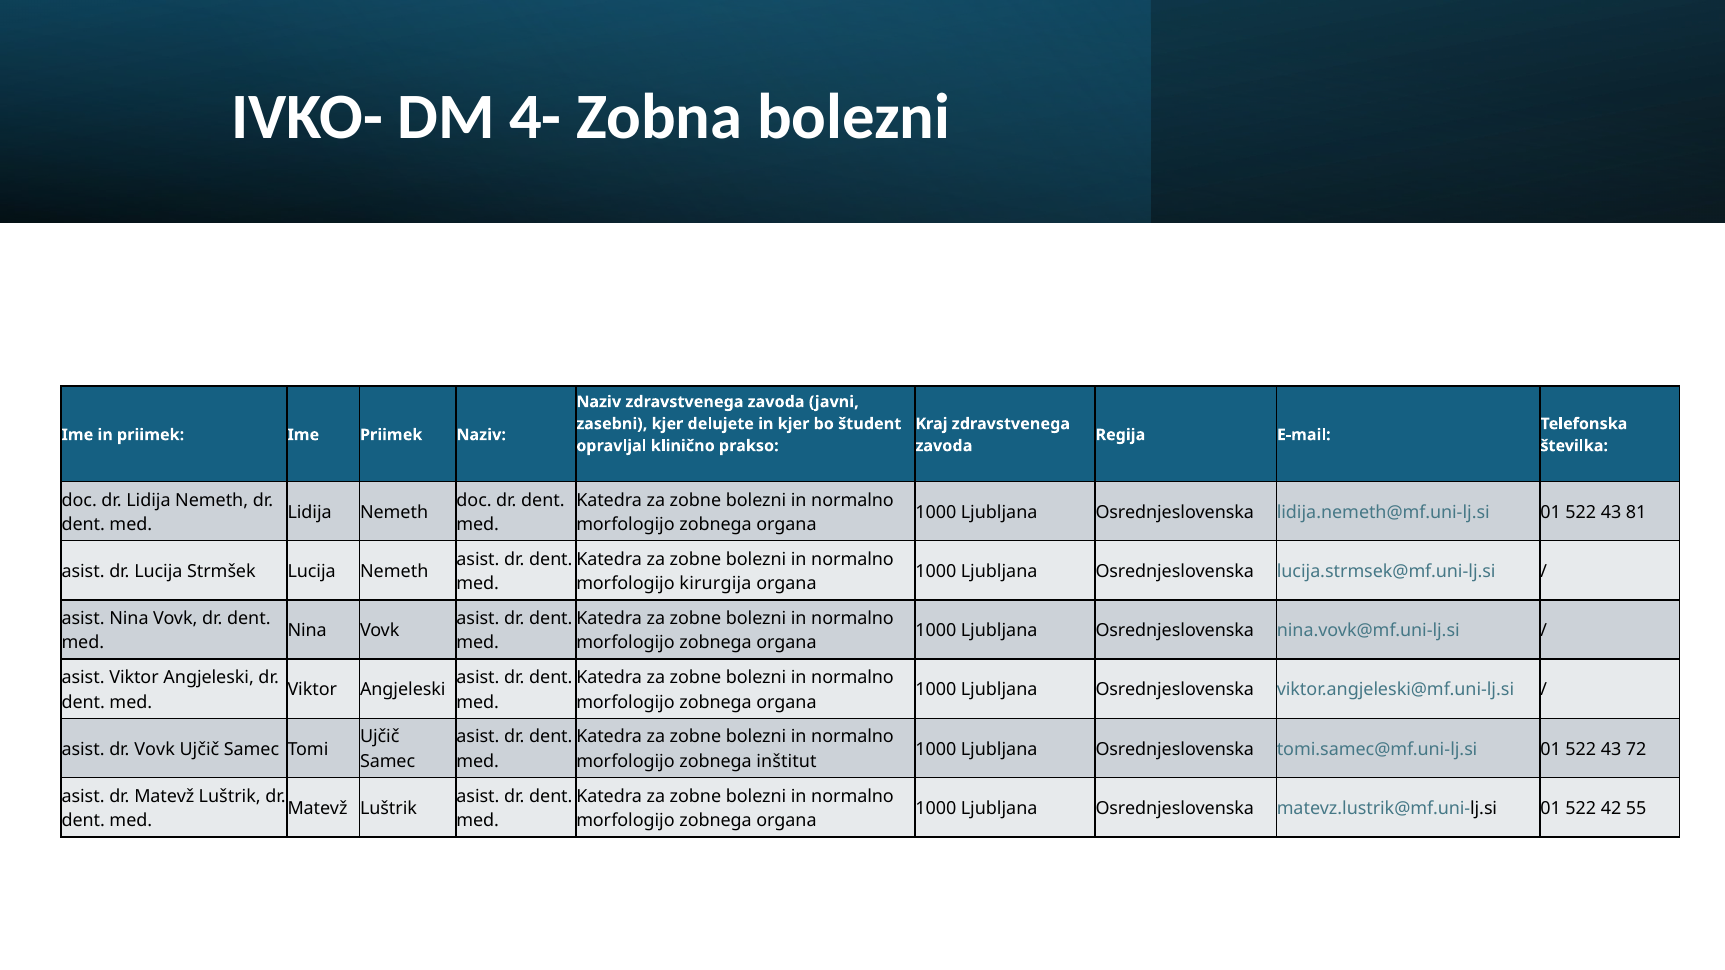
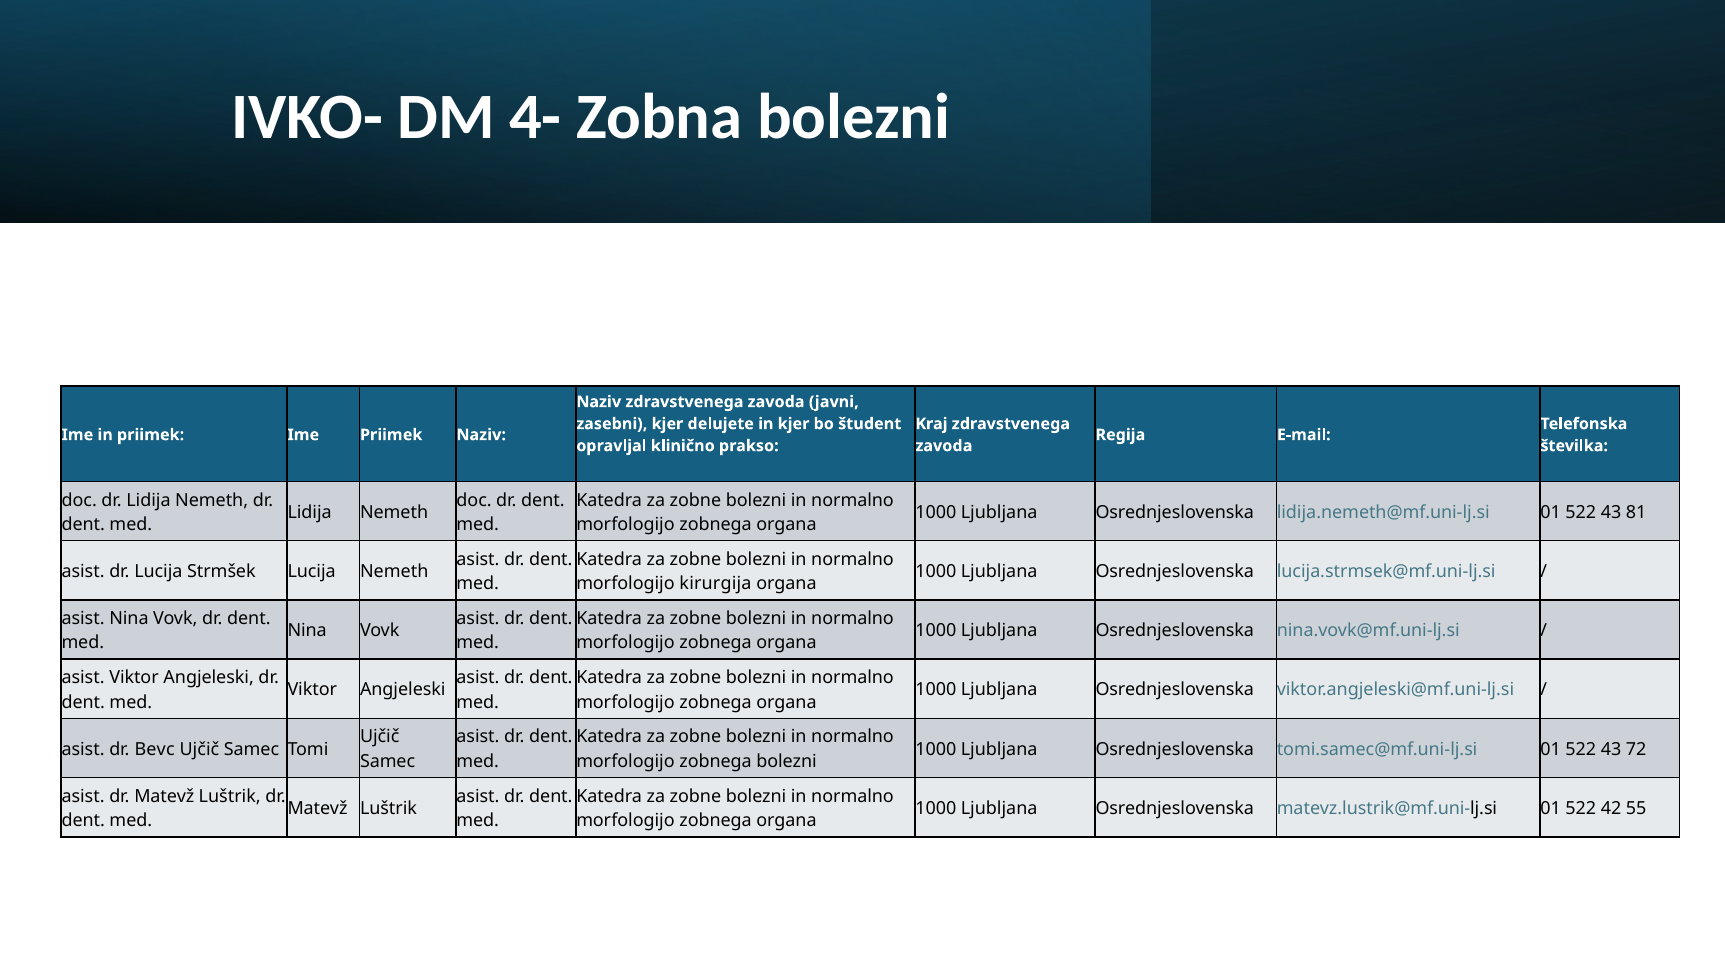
dr Vovk: Vovk -> Bevc (155, 749)
zobnega inštitut: inštitut -> bolezni (787, 762)
